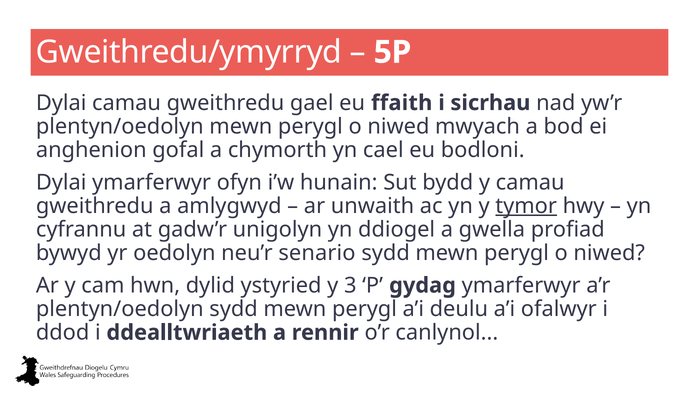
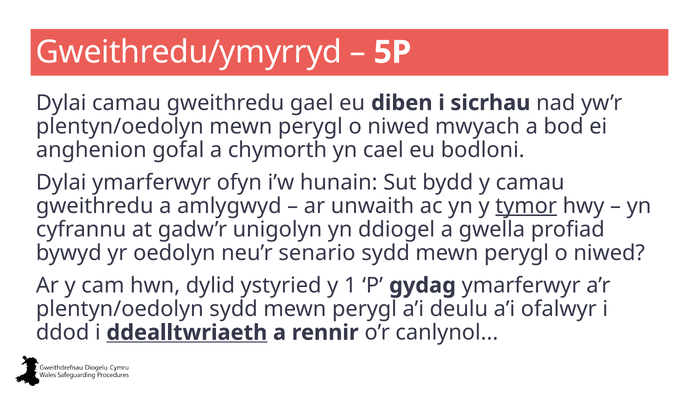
ffaith: ffaith -> diben (402, 103)
3: 3 -> 1 (350, 286)
ddealltwriaeth underline: none -> present (187, 333)
